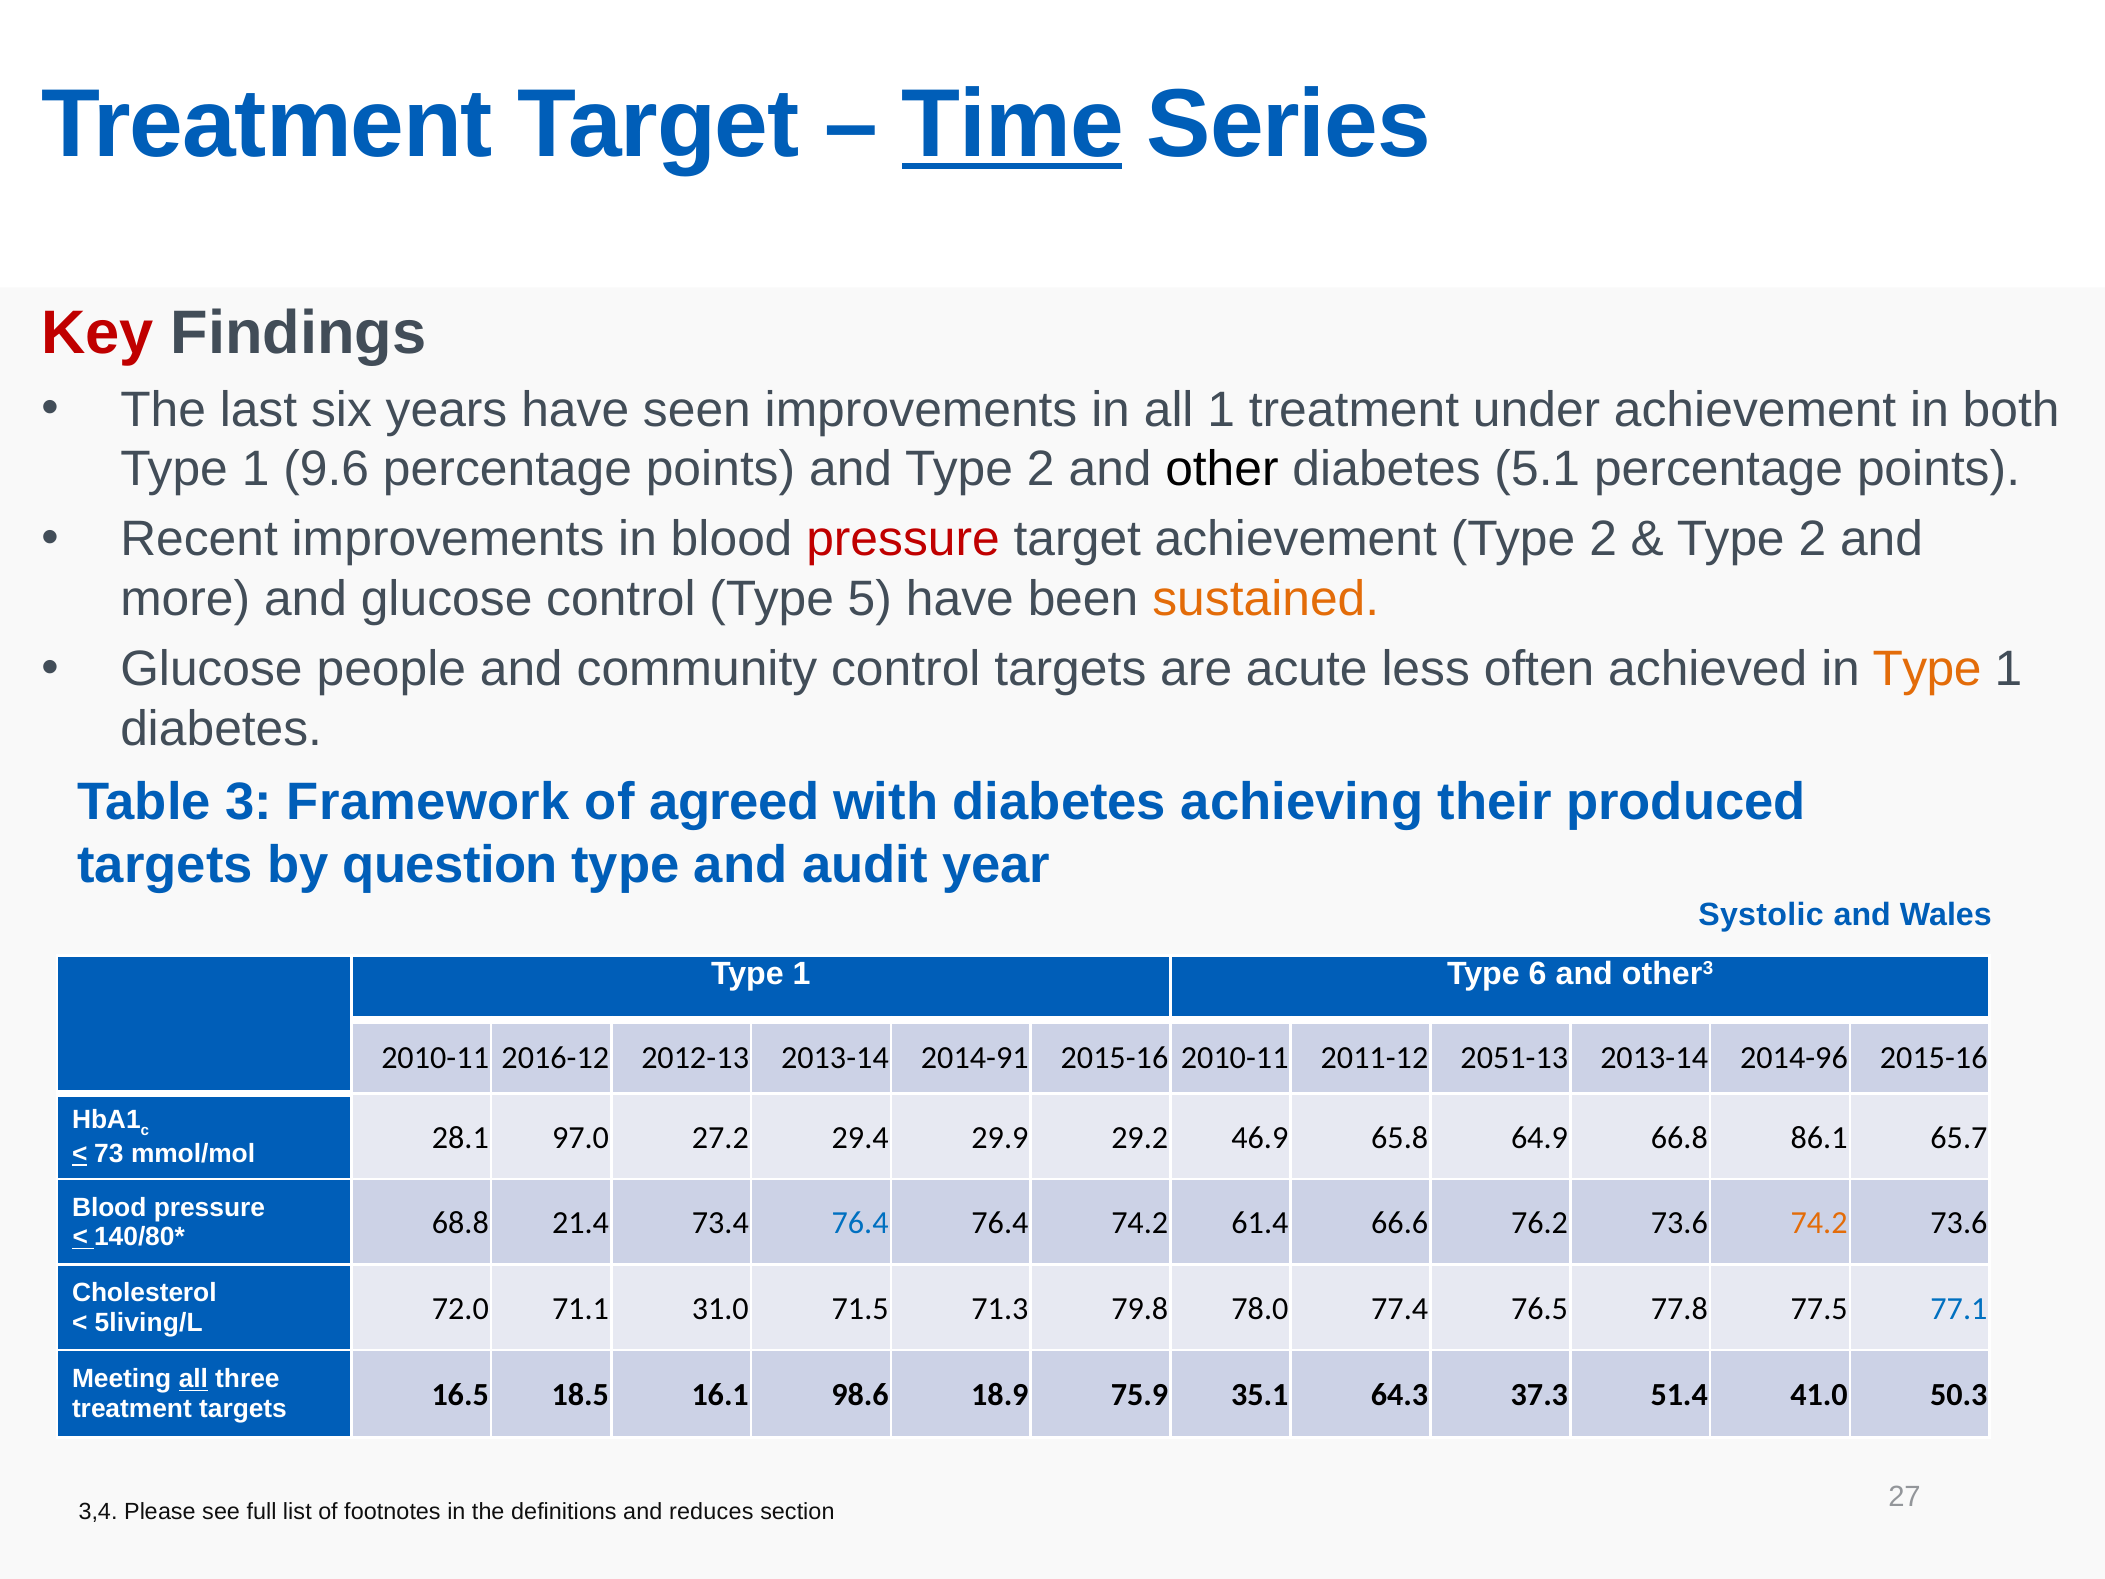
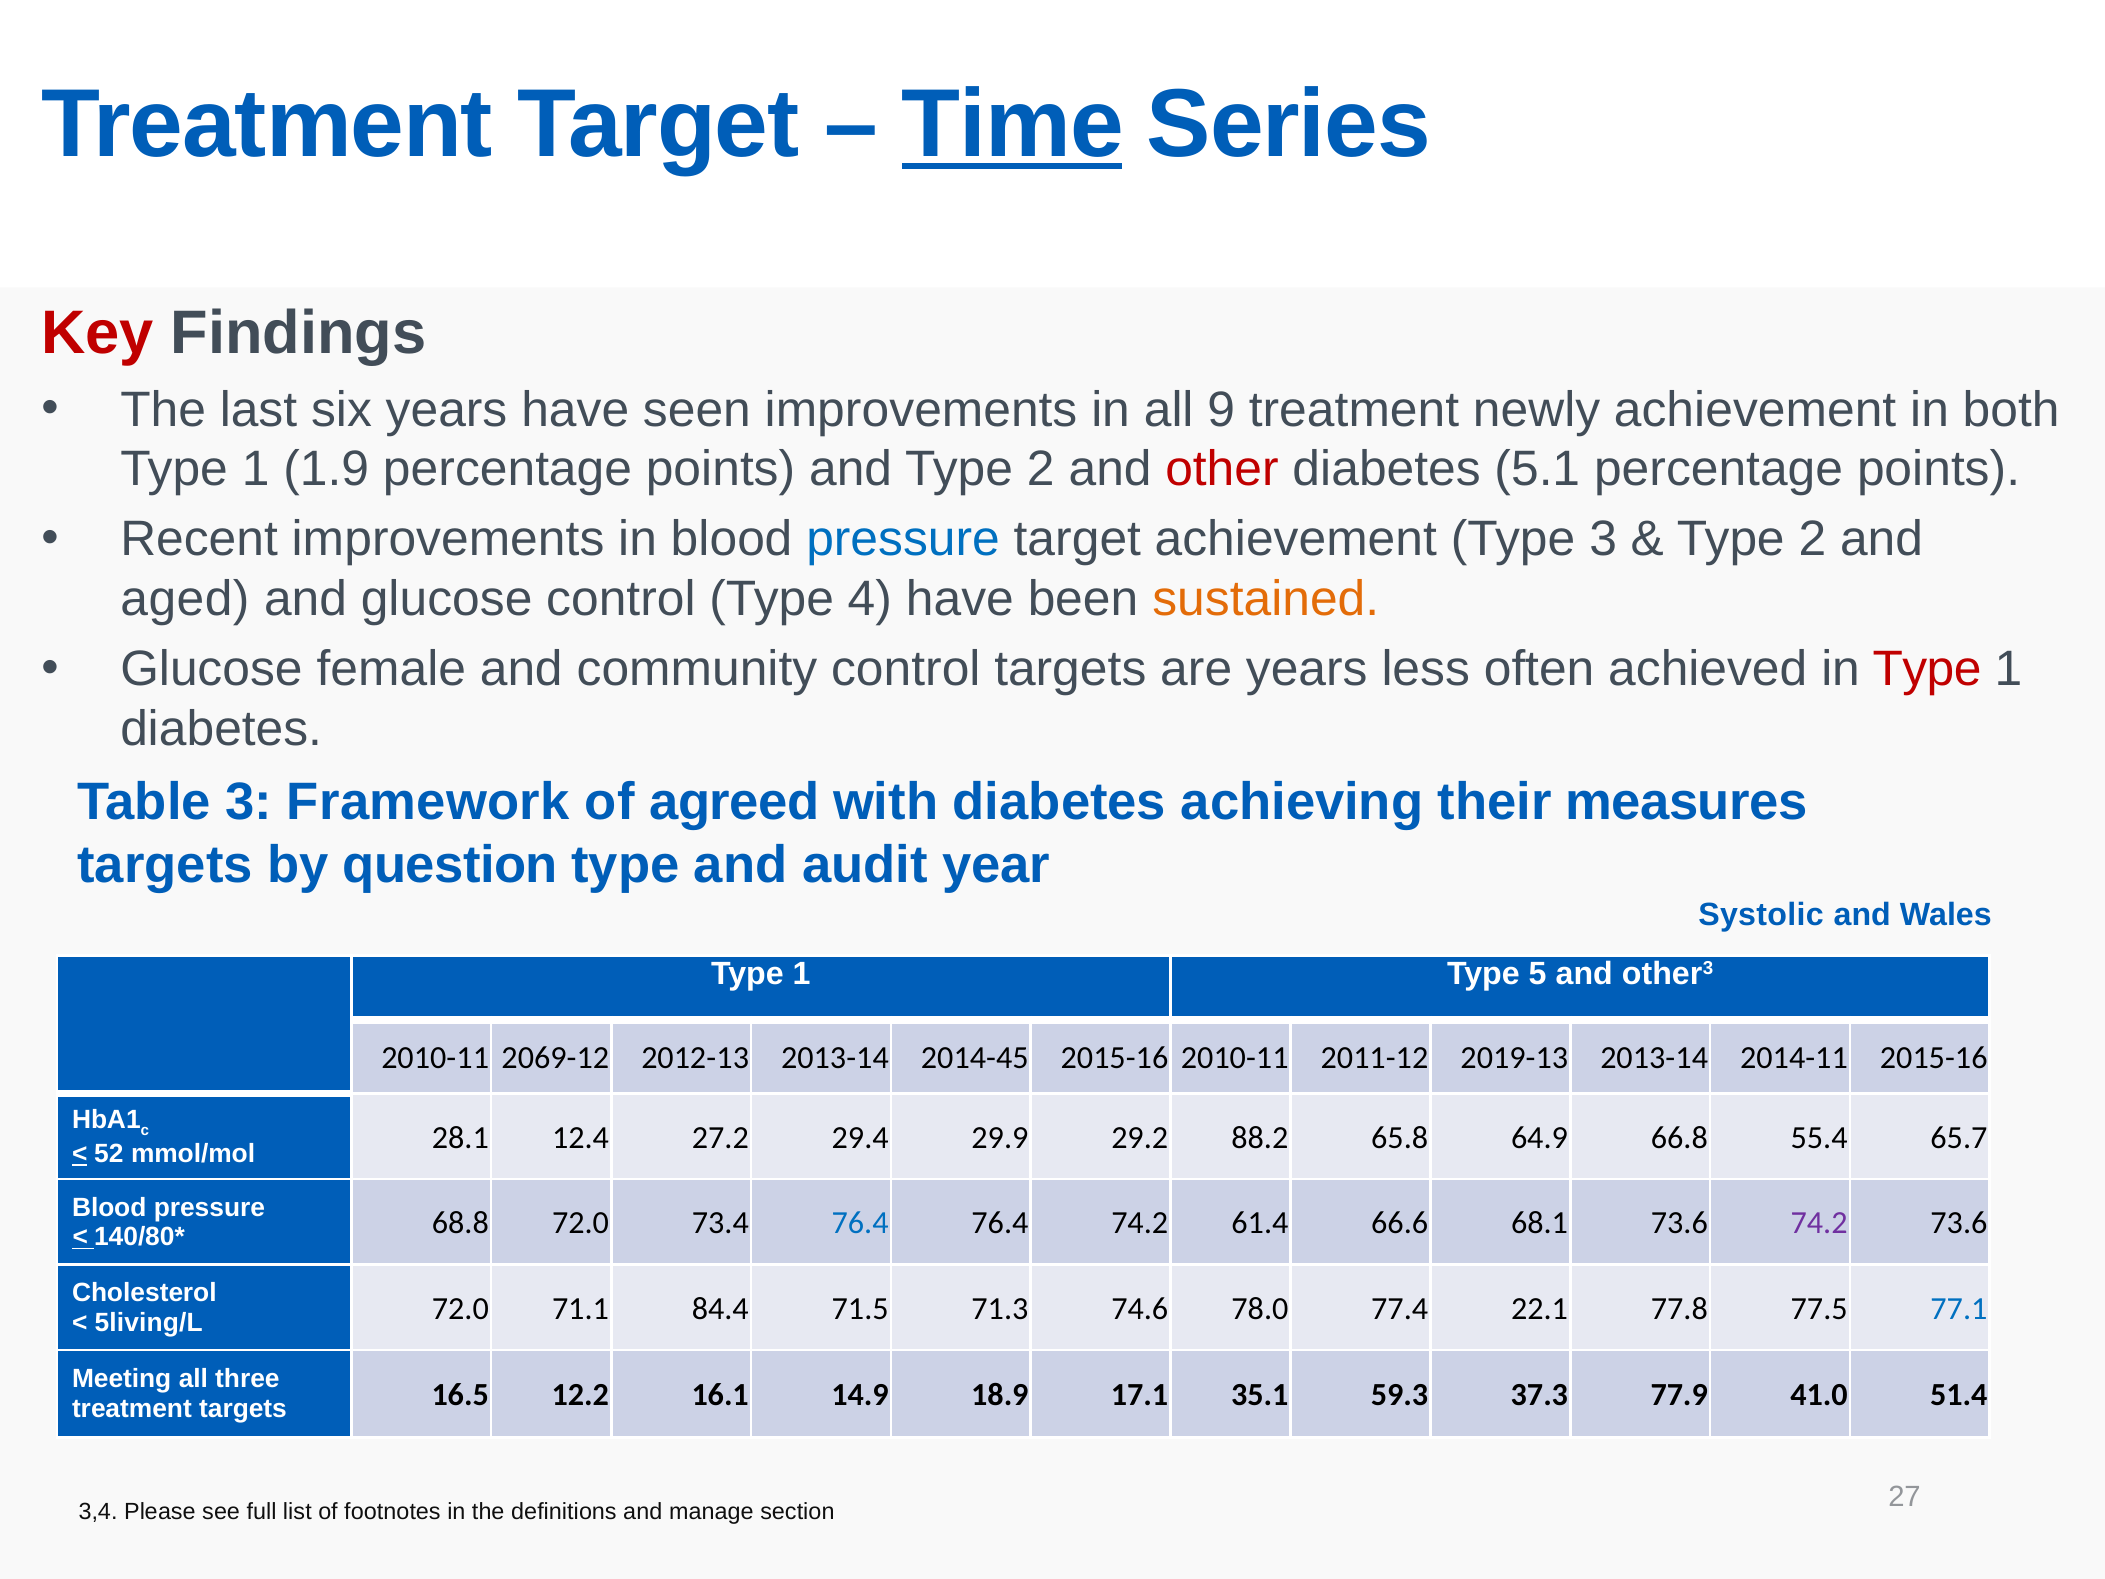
all 1: 1 -> 9 (1221, 410)
under: under -> newly (1537, 410)
9.6: 9.6 -> 1.9 (326, 469)
other colour: black -> red (1222, 469)
pressure colour: red -> blue (903, 539)
achievement Type 2: 2 -> 3 (1603, 539)
more: more -> aged (185, 599)
5: 5 -> 4 (870, 599)
people: people -> female (391, 669)
are acute: acute -> years (1307, 669)
Type colour: orange -> red (1927, 669)
produced: produced -> measures (1686, 802)
6: 6 -> 5 (1538, 974)
2016-12: 2016-12 -> 2069-12 (555, 1058)
2014-91: 2014-91 -> 2014-45 (975, 1058)
2051-13: 2051-13 -> 2019-13 (1514, 1058)
2014-96: 2014-96 -> 2014-11 (1794, 1058)
73: 73 -> 52 (109, 1153)
97.0: 97.0 -> 12.4 (580, 1138)
46.9: 46.9 -> 88.2 (1260, 1138)
86.1: 86.1 -> 55.4 (1819, 1138)
68.8 21.4: 21.4 -> 72.0 (580, 1223)
76.2: 76.2 -> 68.1 (1540, 1223)
74.2 colour: orange -> purple (1819, 1223)
31.0: 31.0 -> 84.4 (720, 1308)
79.8: 79.8 -> 74.6 (1140, 1308)
76.5: 76.5 -> 22.1 (1540, 1308)
all underline: present -> none (193, 1379)
18.5: 18.5 -> 12.2 (580, 1395)
98.6: 98.6 -> 14.9 (860, 1395)
75.9: 75.9 -> 17.1 (1140, 1395)
64.3: 64.3 -> 59.3 (1400, 1395)
51.4: 51.4 -> 77.9 (1679, 1395)
50.3: 50.3 -> 51.4 (1959, 1395)
reduces: reduces -> manage (711, 1512)
